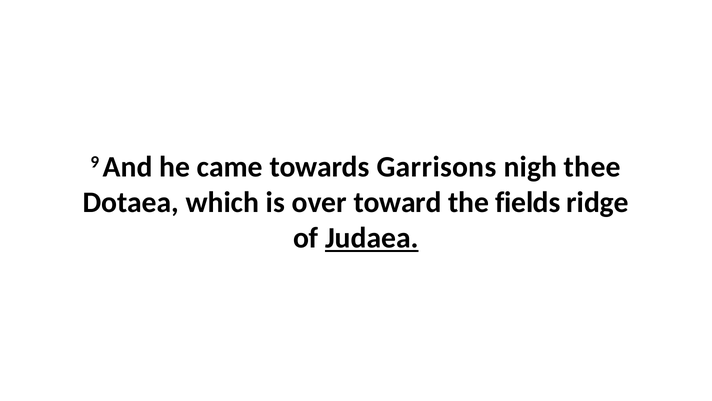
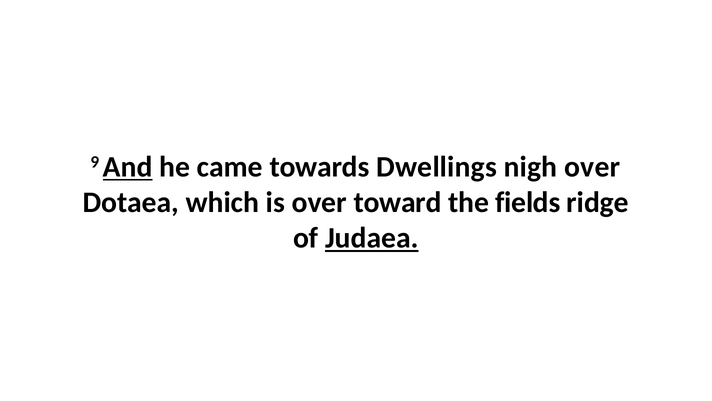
And underline: none -> present (128, 167)
Garrisons: Garrisons -> Dwellings (437, 167)
nigh thee: thee -> over (592, 167)
